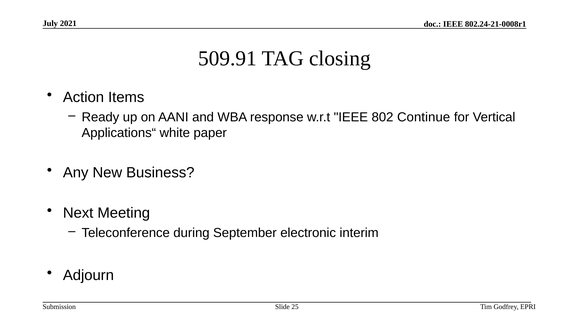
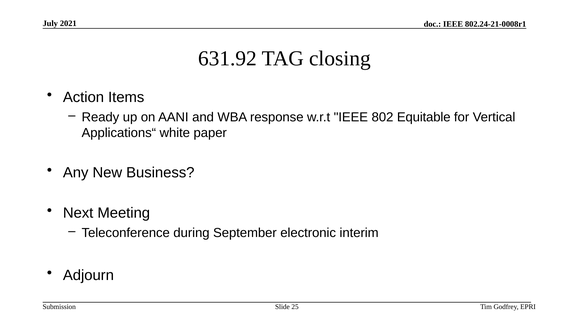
509.91: 509.91 -> 631.92 (227, 58)
Continue: Continue -> Equitable (424, 117)
